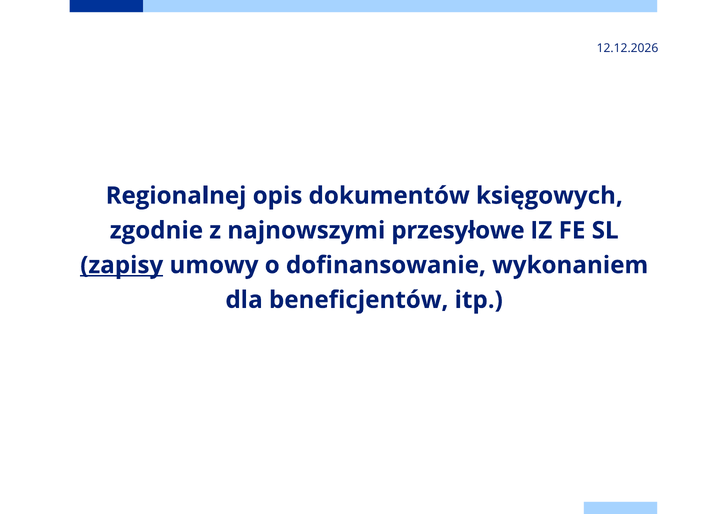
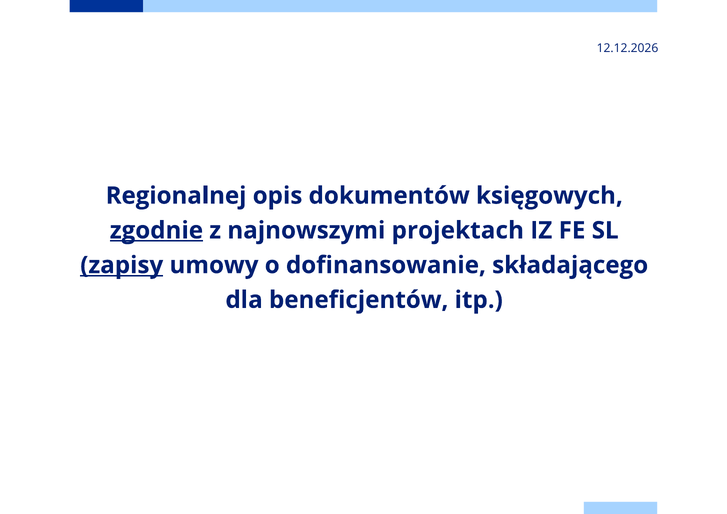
zgodnie underline: none -> present (156, 230)
przesyłowe: przesyłowe -> projektach (458, 230)
wykonaniem: wykonaniem -> składającego (570, 265)
